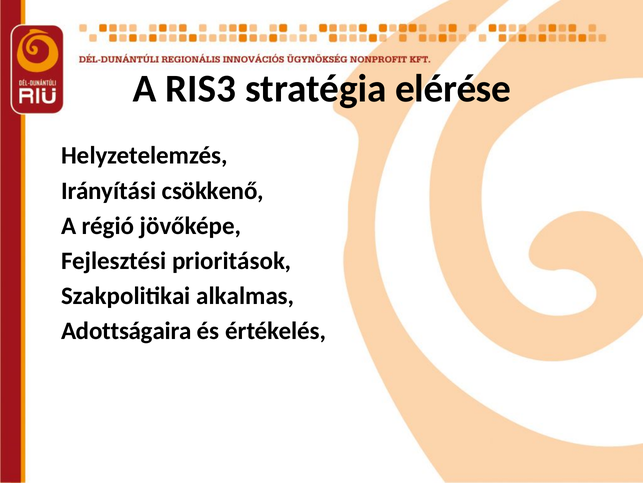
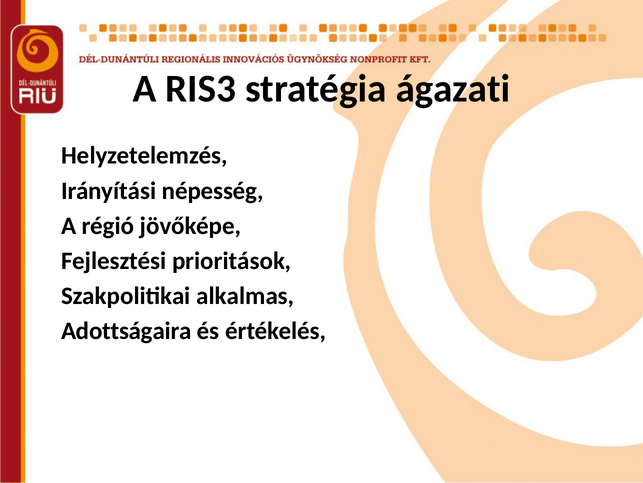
elérése: elérése -> ágazati (453, 89)
csökkenő: csökkenő -> népesség (213, 191)
